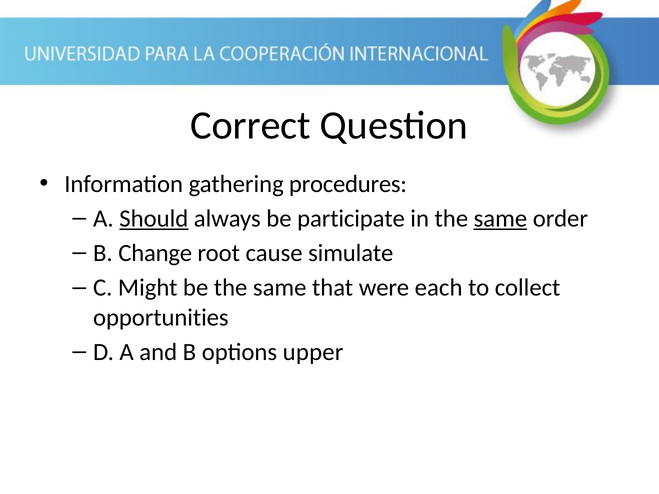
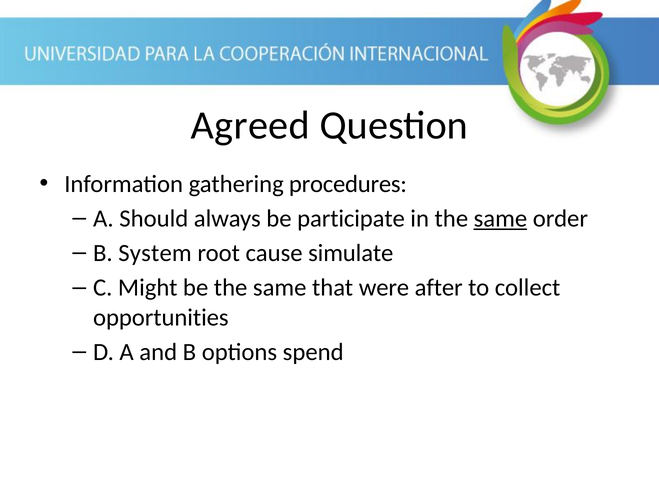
Correct: Correct -> Agreed (250, 126)
Should underline: present -> none (154, 219)
Change: Change -> System (155, 253)
each: each -> after (439, 288)
upper: upper -> spend (313, 352)
